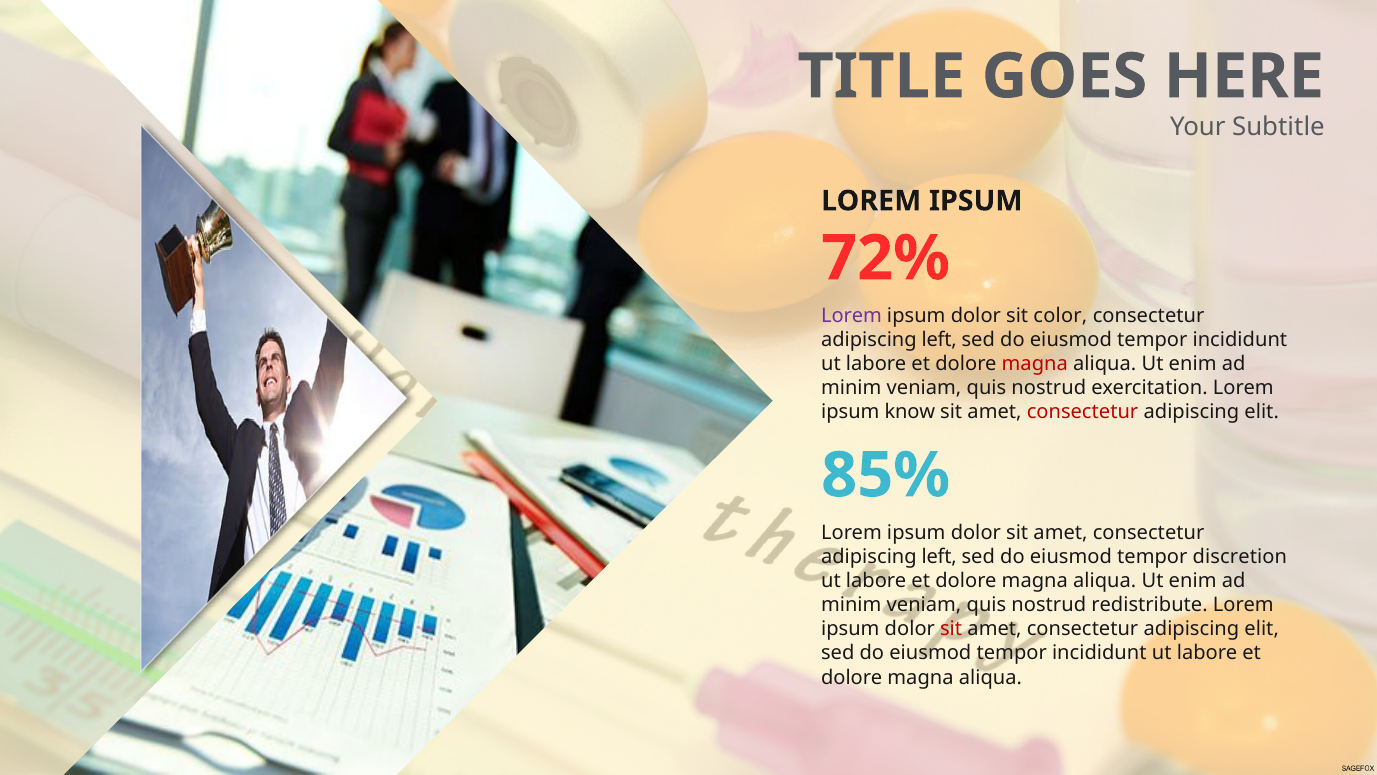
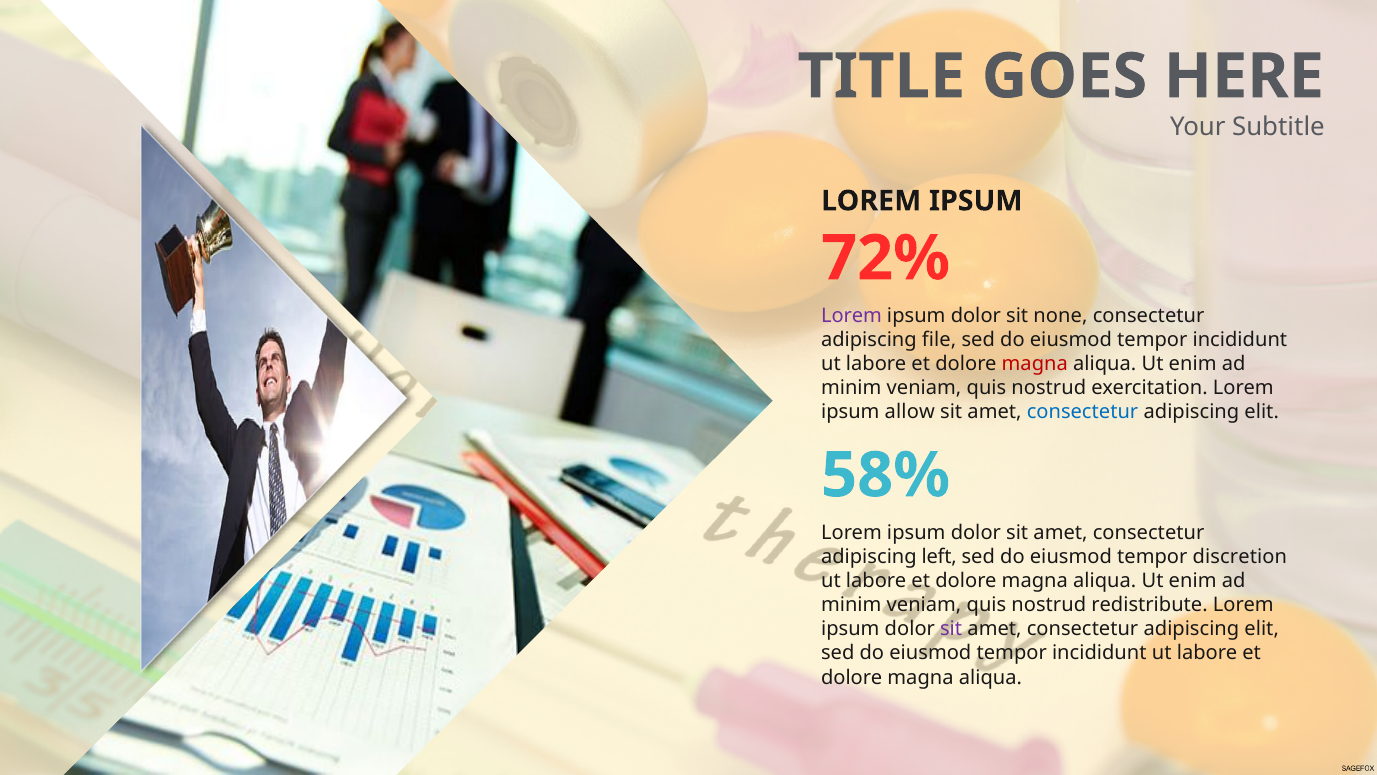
color: color -> none (1060, 316)
left: left -> file (939, 340)
know: know -> allow (910, 412)
consectetur colour: red -> blue (1083, 412)
85%: 85% -> 58% (886, 475)
sit colour: red -> purple (951, 629)
